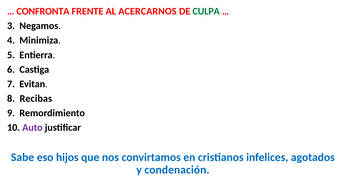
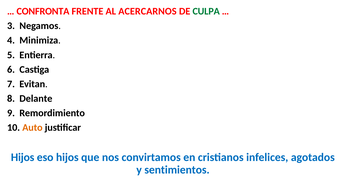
Recibas: Recibas -> Delante (36, 98)
Auto colour: purple -> orange (32, 127)
Sabe: Sabe -> Hijos (23, 157)
condenación: condenación -> sentimientos (177, 169)
